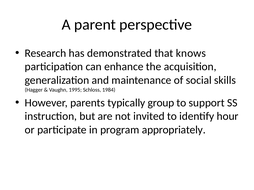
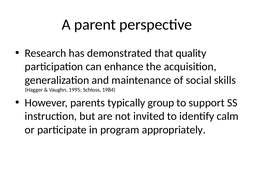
knows: knows -> quality (191, 53)
hour: hour -> calm (228, 117)
